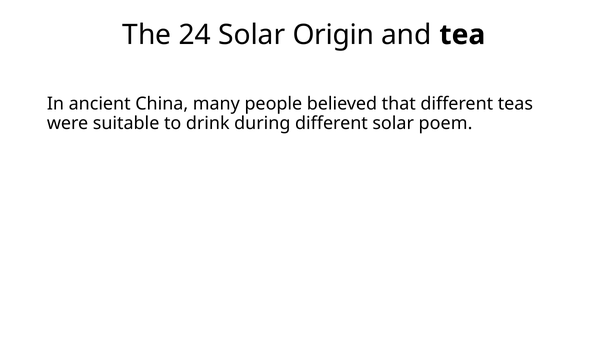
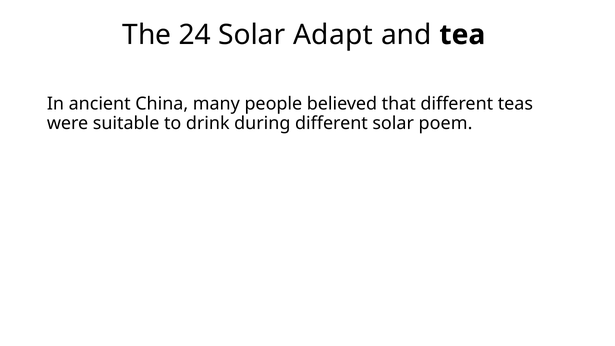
Origin: Origin -> Adapt (333, 35)
